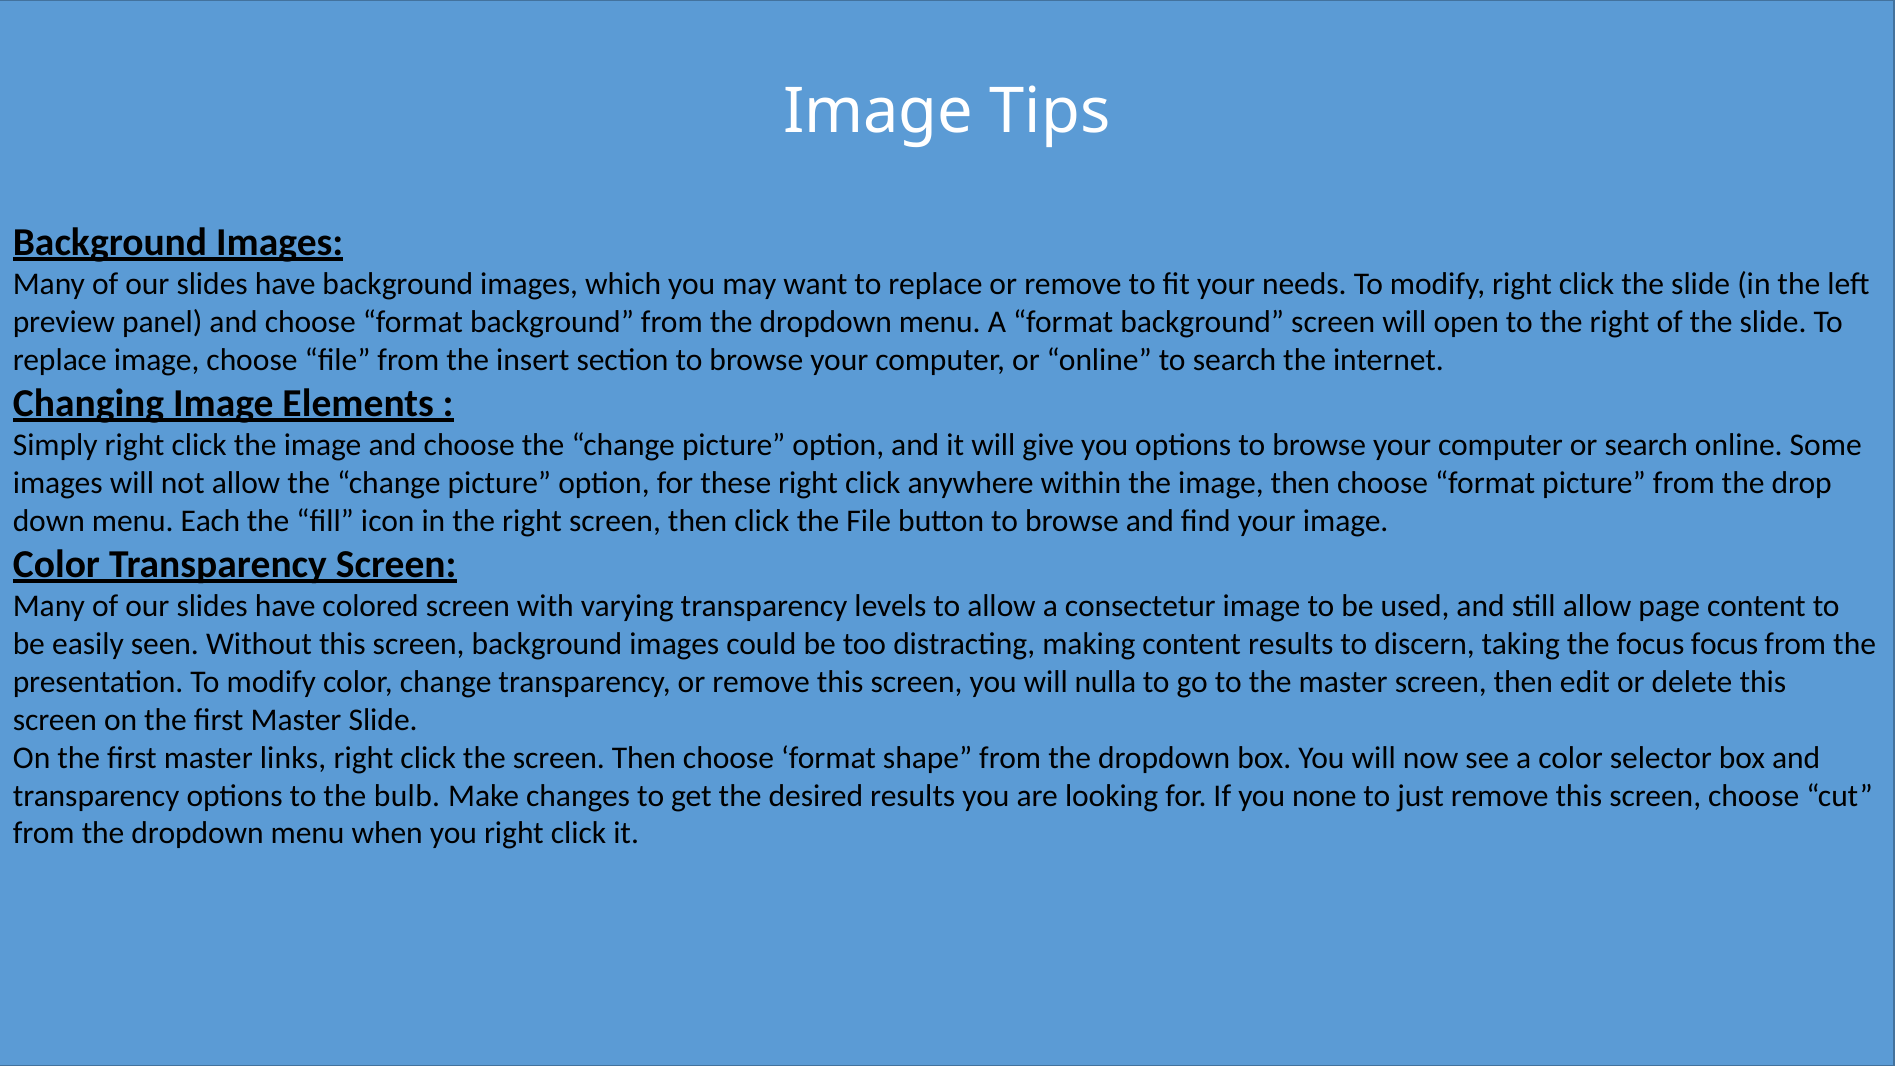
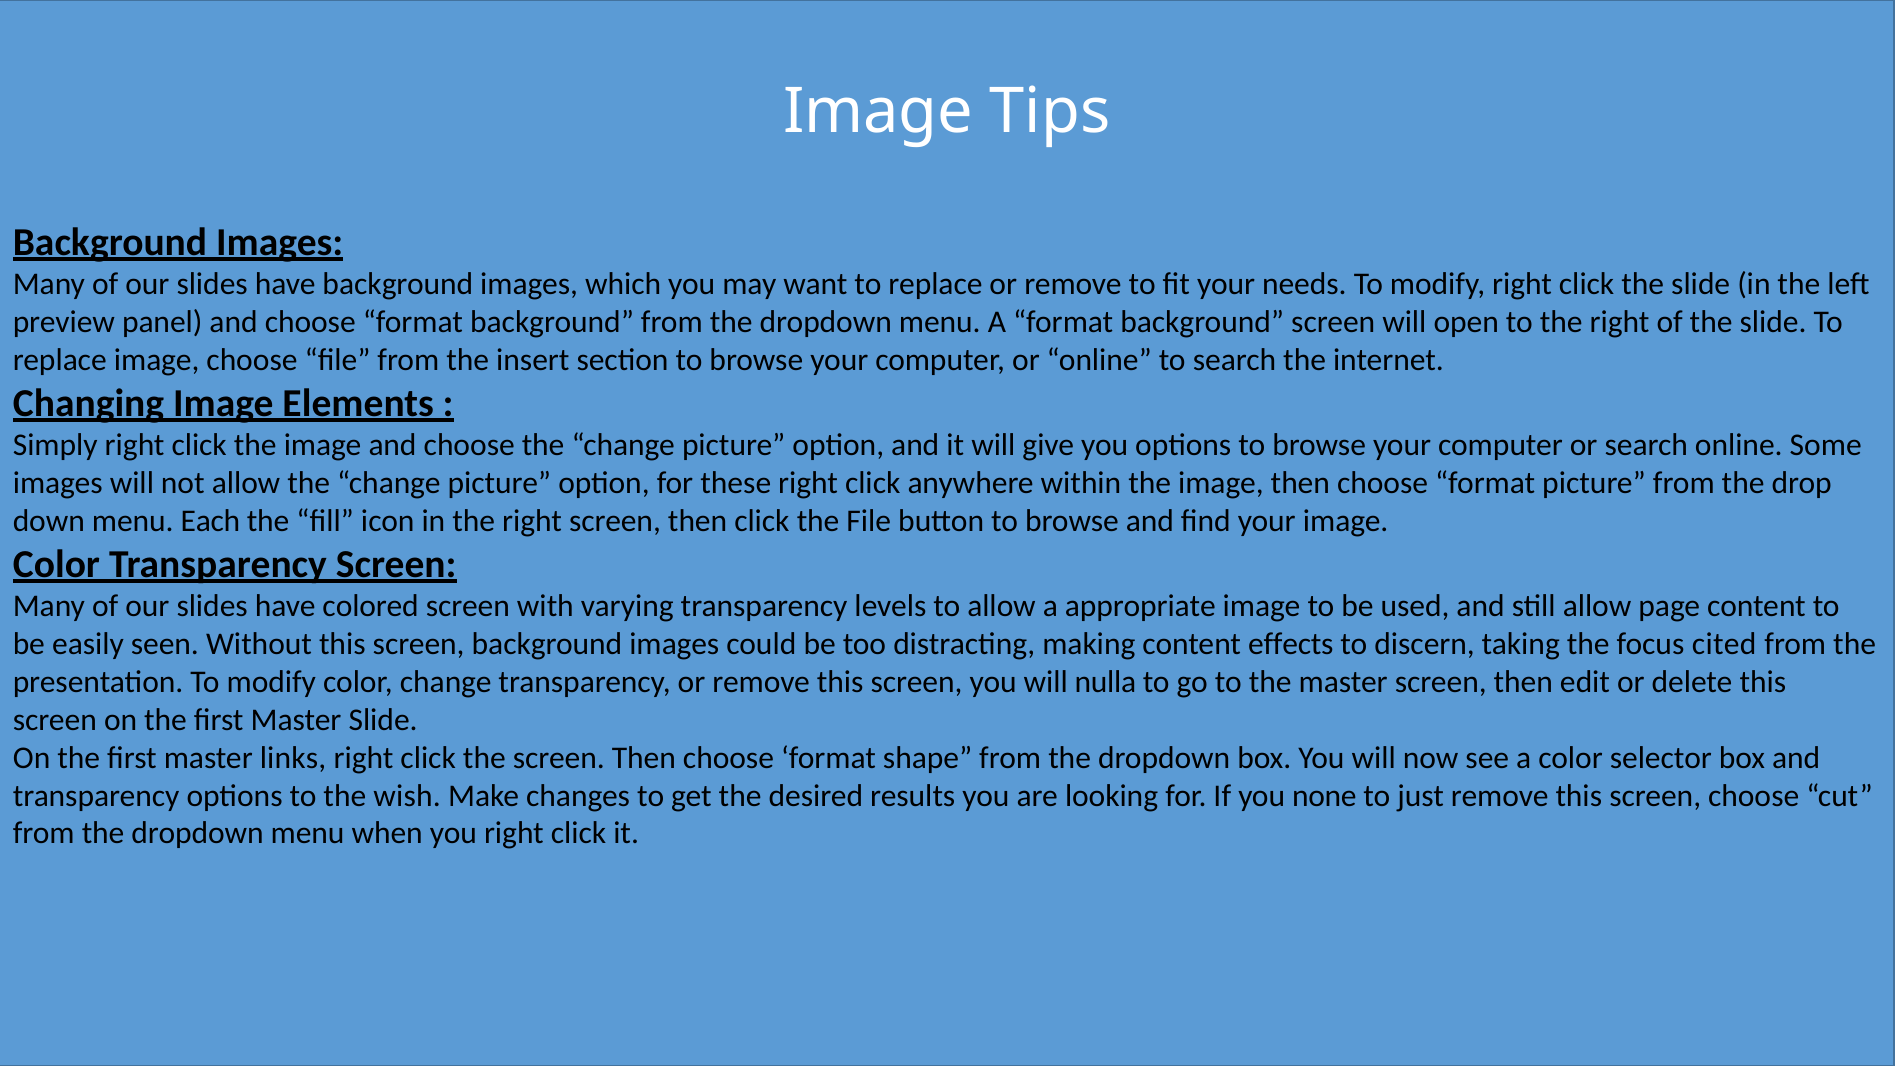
consectetur: consectetur -> appropriate (1140, 606)
content results: results -> effects (1291, 644)
focus focus: focus -> cited (1724, 644)
bulb: bulb -> wish (407, 796)
